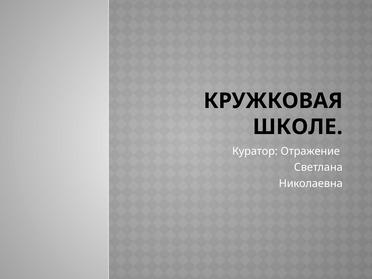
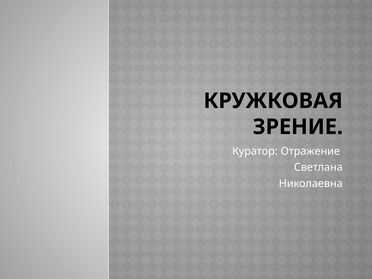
ШКОЛЕ: ШКОЛЕ -> ЗРЕНИЕ (298, 127)
